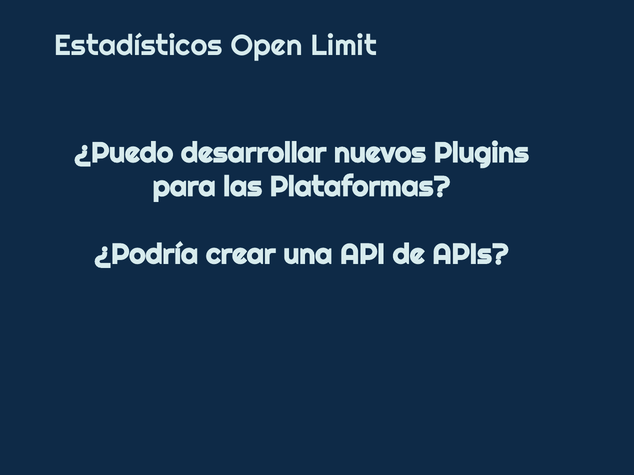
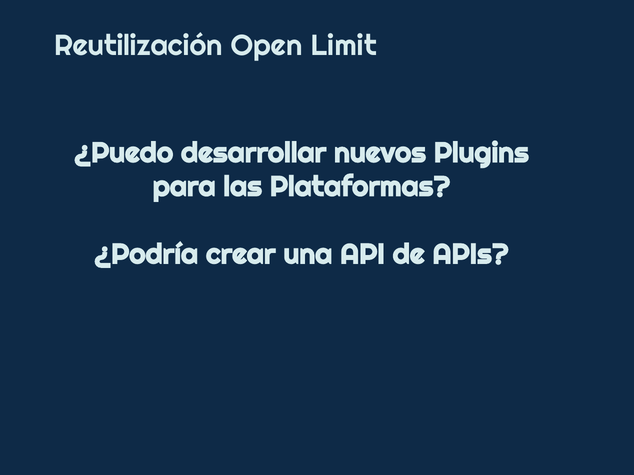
Estadísticos: Estadísticos -> Reutilización (138, 46)
